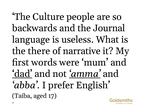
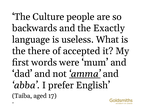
Journal: Journal -> Exactly (109, 28)
narrative: narrative -> accepted (82, 51)
dad underline: present -> none (22, 74)
